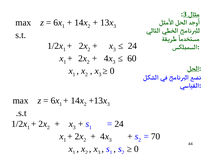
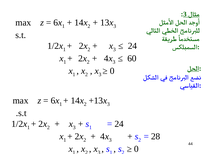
70: 70 -> 28 (156, 136)
